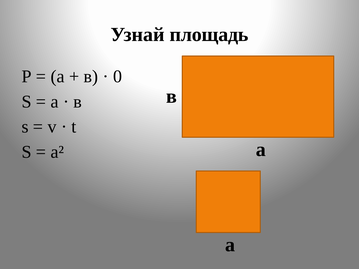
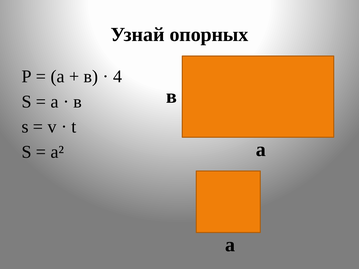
площадь: площадь -> опорных (209, 35)
0: 0 -> 4 (118, 77)
